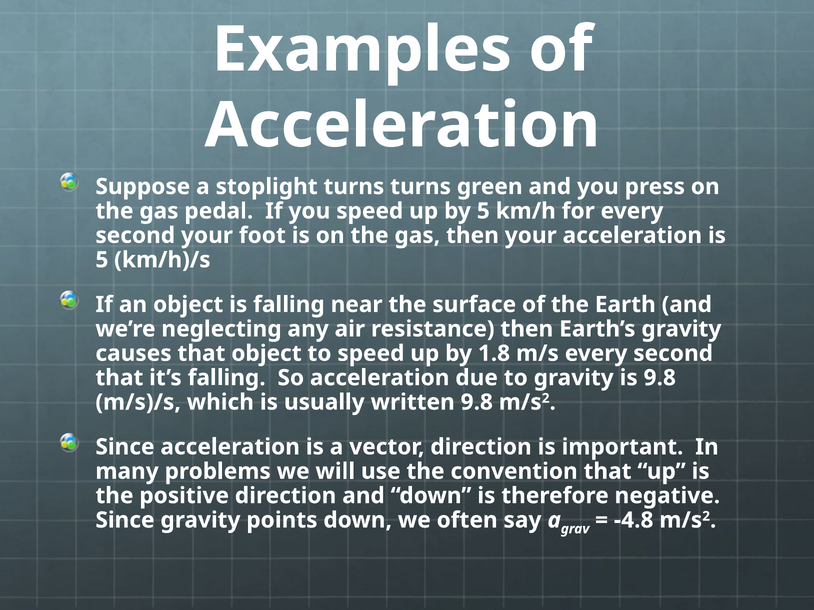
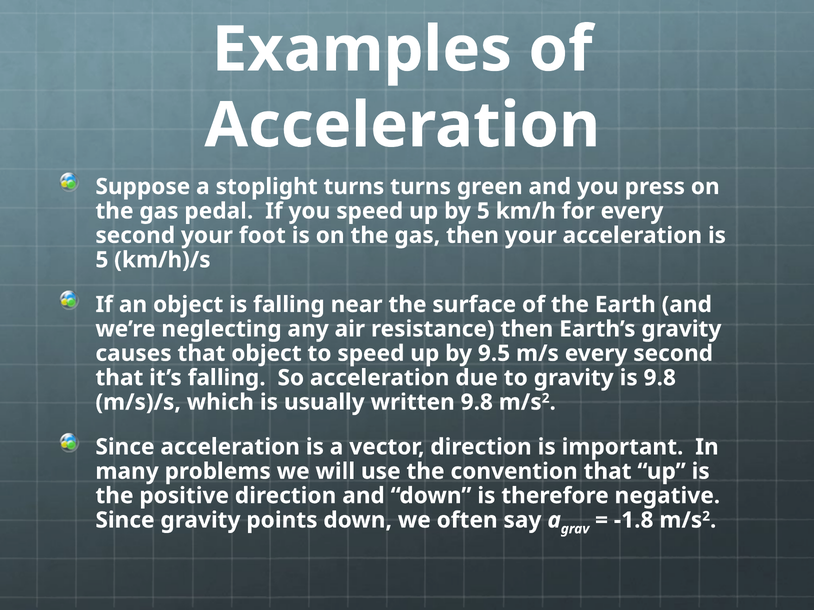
1.8: 1.8 -> 9.5 (494, 354)
-4.8: -4.8 -> -1.8 (634, 521)
